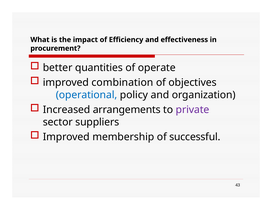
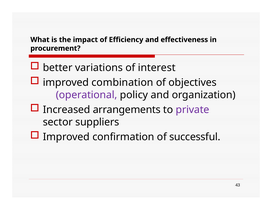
quantities: quantities -> variations (99, 68)
operate: operate -> interest (157, 68)
operational colour: blue -> purple (87, 95)
membership: membership -> confirmation (123, 137)
